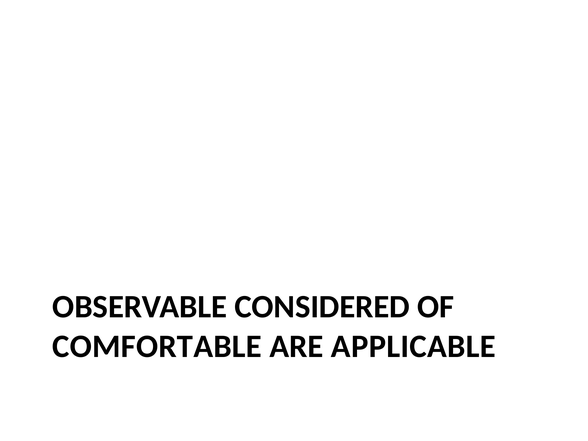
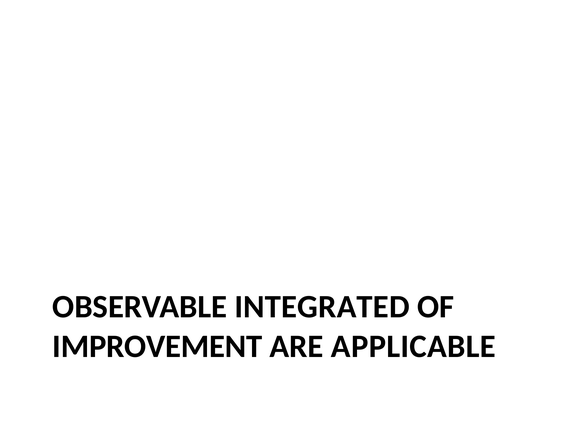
CONSIDERED: CONSIDERED -> INTEGRATED (322, 307)
COMFORTABLE: COMFORTABLE -> IMPROVEMENT (157, 346)
